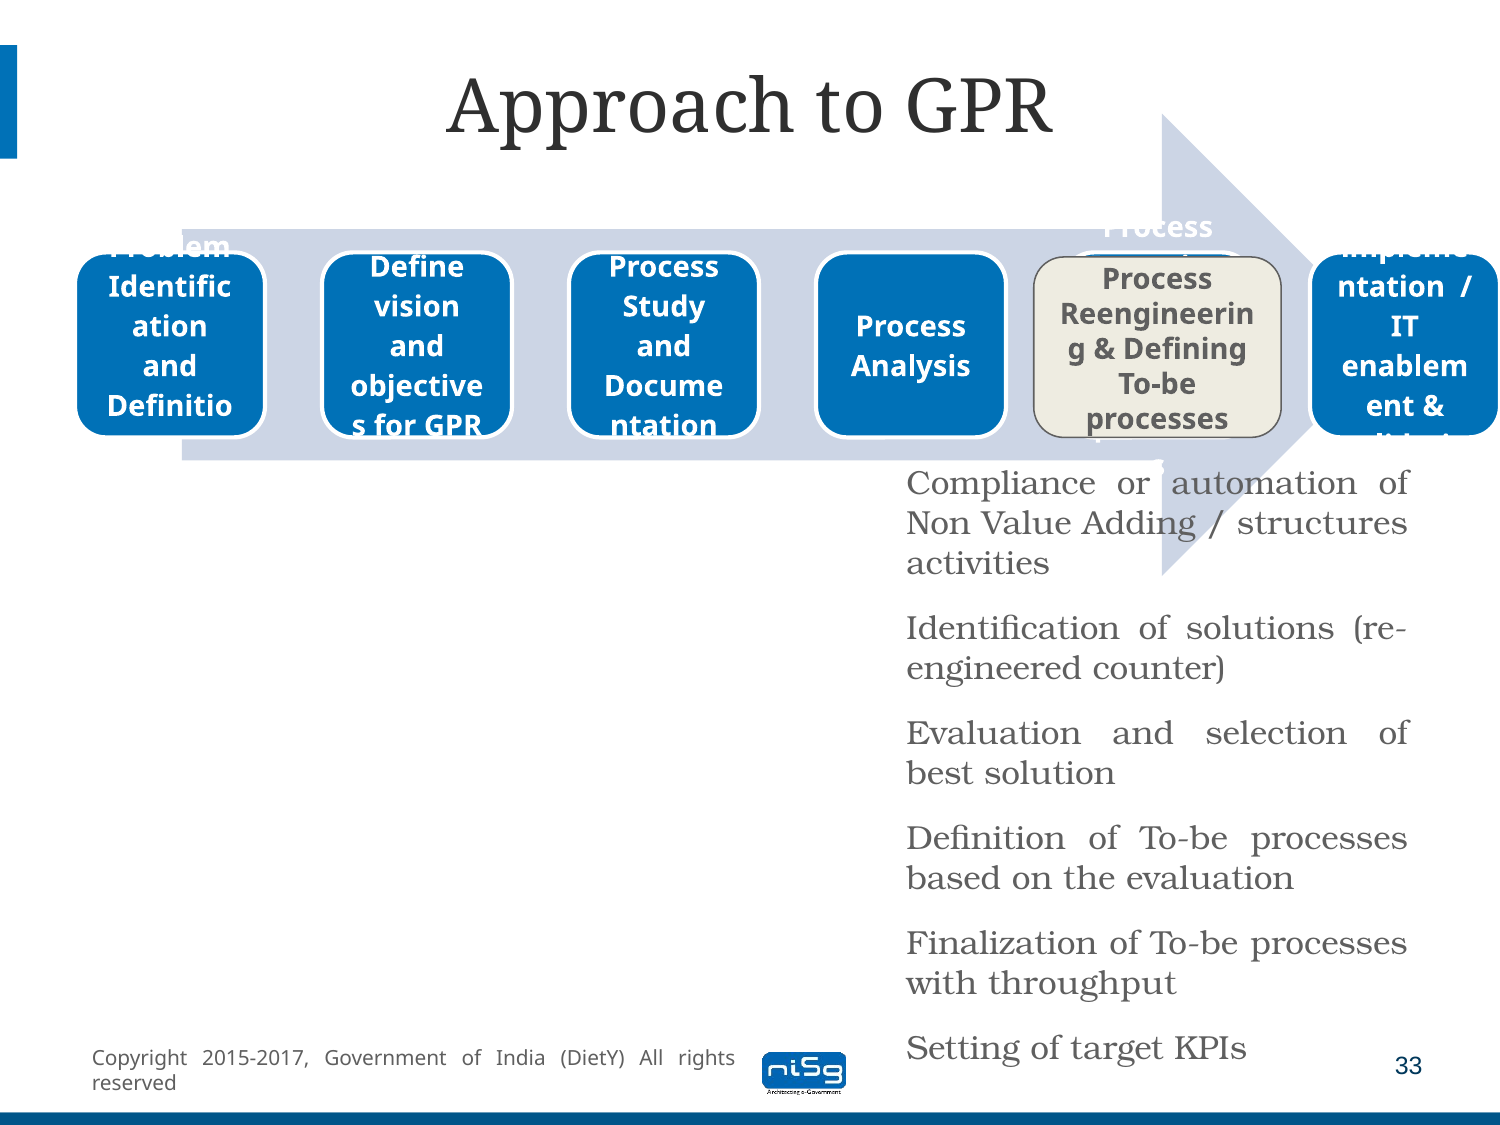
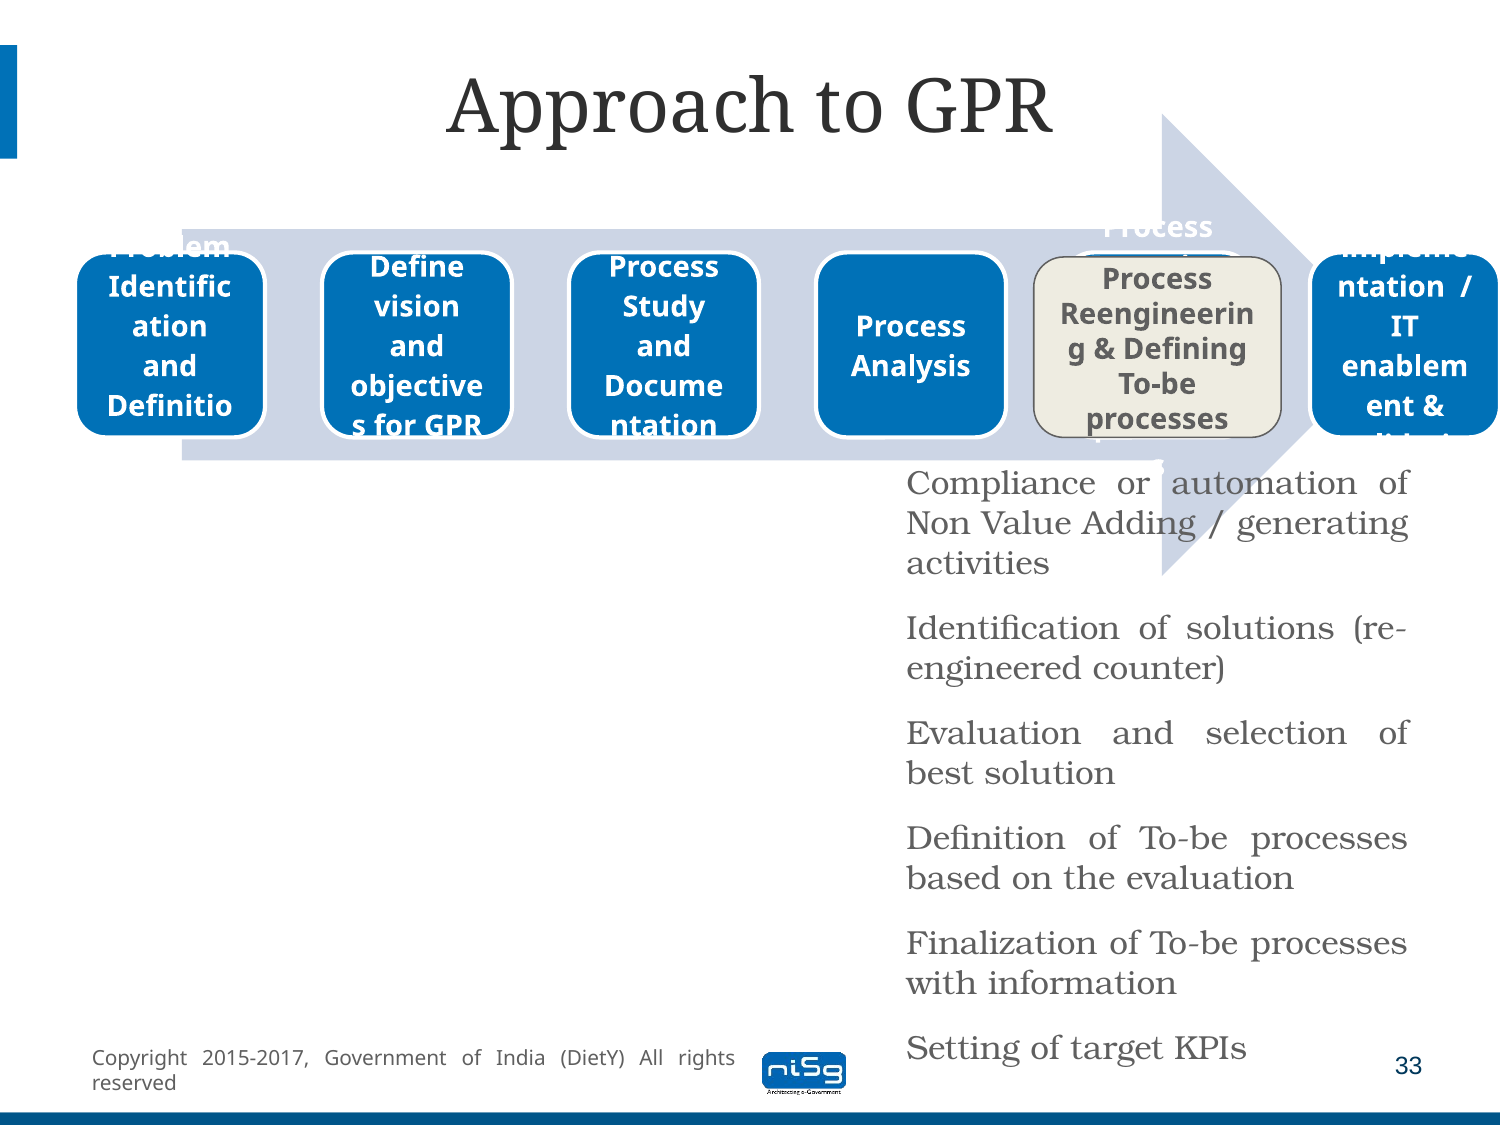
structures: structures -> generating (1322, 523)
throughput: throughput -> information (1083, 983)
